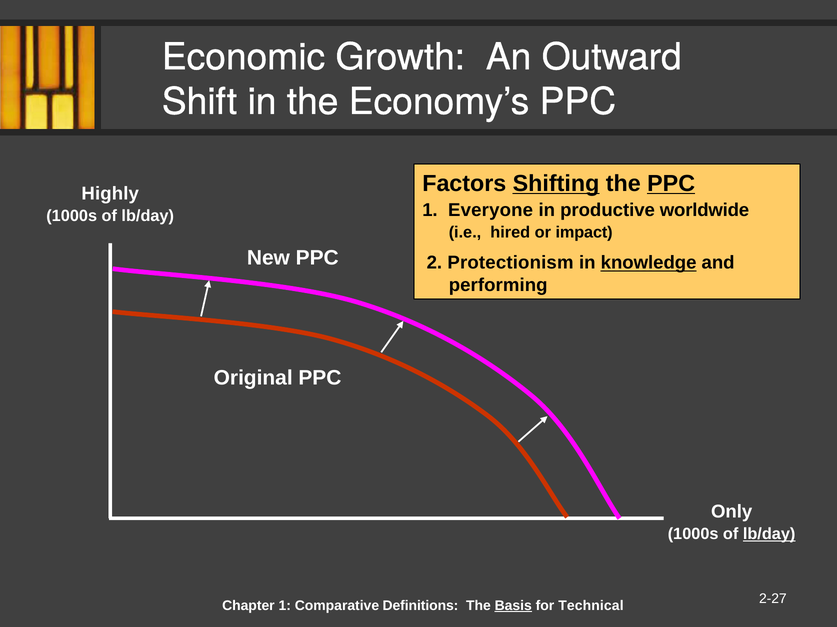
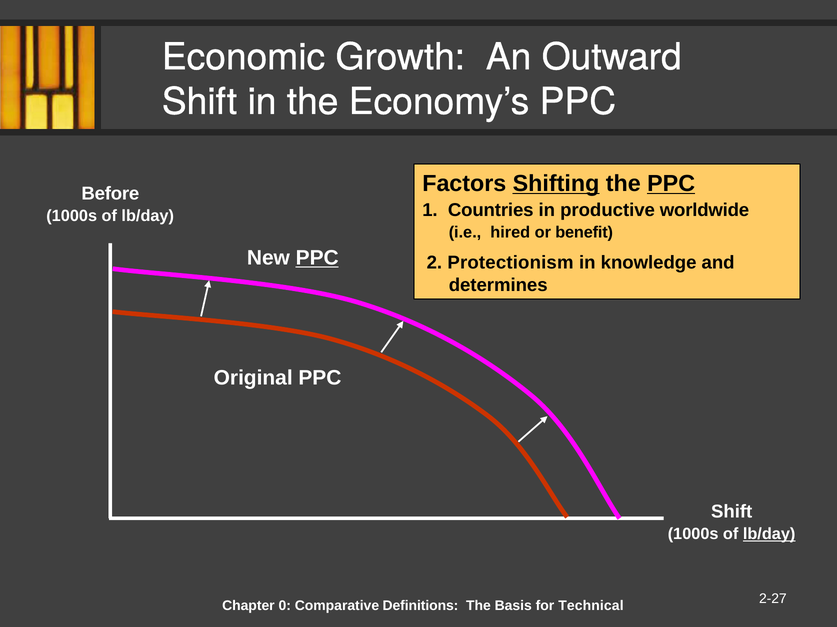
Highly: Highly -> Before (110, 194)
Everyone: Everyone -> Countries (491, 210)
impact: impact -> benefit (584, 233)
PPC underline: none -> present (317, 258)
knowledge underline: present -> none (649, 263)
performing: performing -> determines (498, 285)
Only: Only -> Shift (732, 512)
Chapter 1: 1 -> 0 (285, 606)
Basis underline: present -> none (513, 606)
